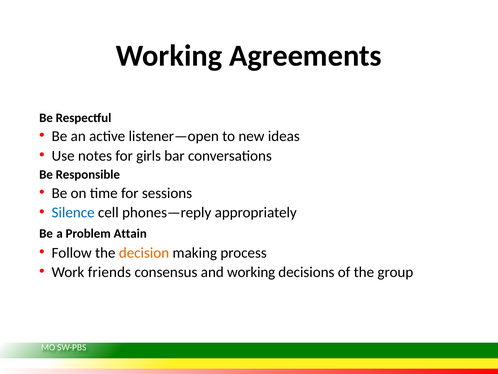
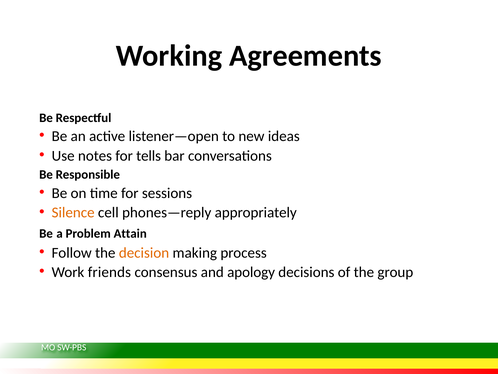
girls: girls -> tells (149, 156)
Silence colour: blue -> orange (73, 212)
and working: working -> apology (251, 272)
